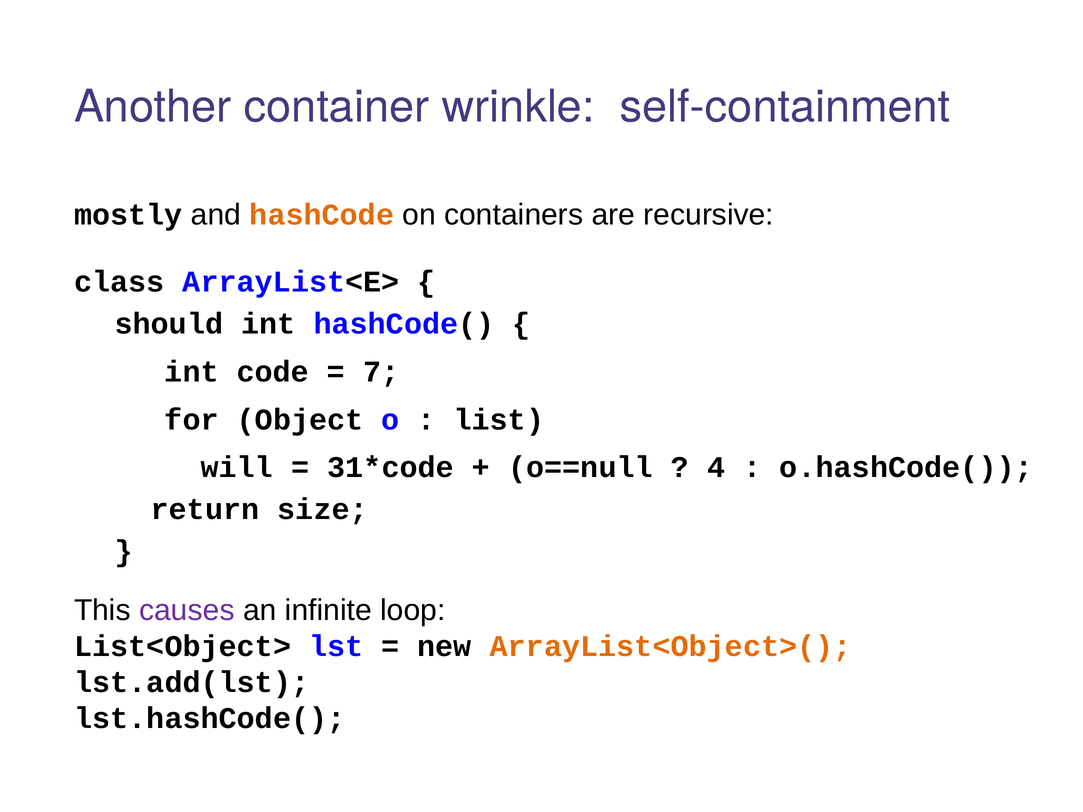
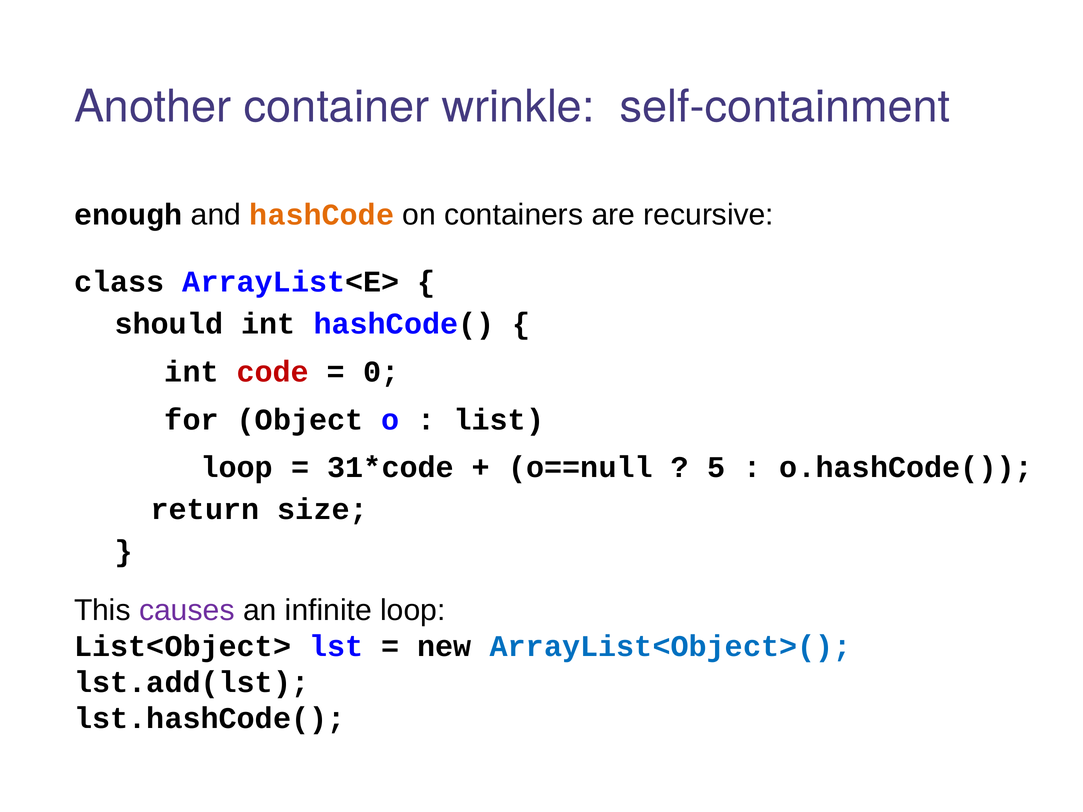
mostly: mostly -> enough (128, 215)
code colour: black -> red (273, 372)
7: 7 -> 0 (381, 372)
will: will -> loop (237, 468)
4: 4 -> 5 (716, 468)
ArrayList<Object>( colour: orange -> blue (671, 646)
